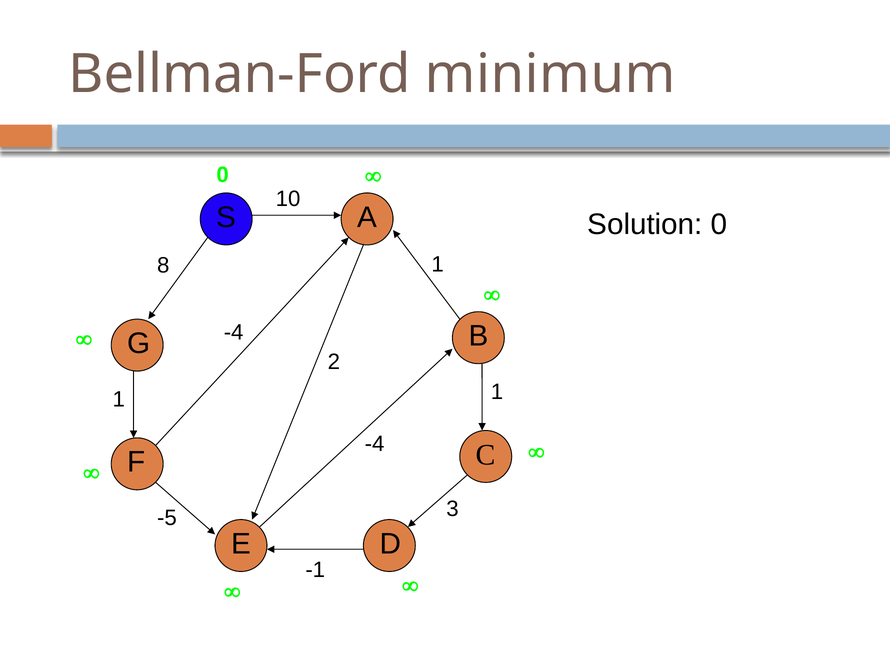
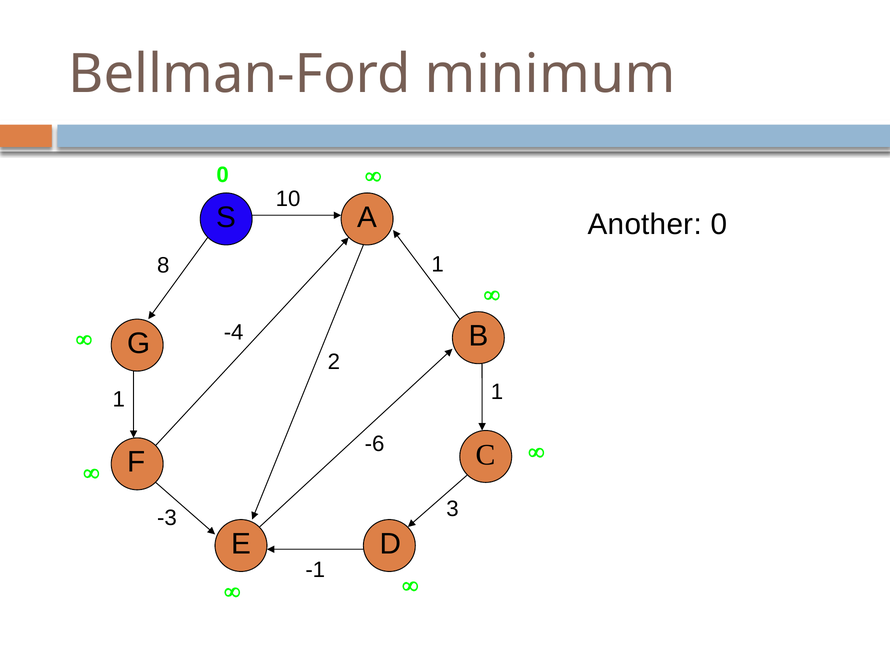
Solution: Solution -> Another (645, 224)
-4: -4 -> -6 (375, 443)
-5: -5 -> -3 (167, 518)
